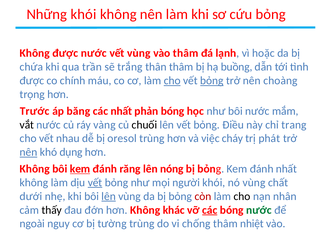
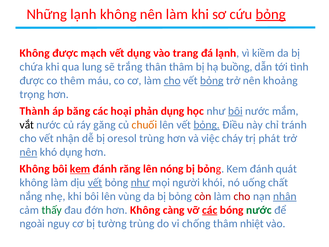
Những khói: khói -> lạnh (83, 14)
bỏng underline: none -> present (271, 14)
được nước: nước -> mạch (94, 53)
vết vùng: vùng -> dụng (139, 53)
vào thâm: thâm -> trang (186, 53)
hoặc: hoặc -> kiềm (263, 53)
trần: trần -> lung (92, 67)
chính: chính -> thêm (73, 81)
choàng: choàng -> khoảng (280, 81)
Trước: Trước -> Thành (35, 111)
các nhất: nhất -> hoại (121, 111)
phản bóng: bóng -> dụng (173, 111)
bôi underline: none -> present (235, 111)
vàng: vàng -> găng (105, 125)
chuối colour: black -> orange (144, 125)
bỏng underline: none -> present (207, 125)
trang: trang -> tránh (294, 125)
nhau: nhau -> nhận (68, 138)
đánh nhất: nhất -> quát (286, 169)
như underline: none -> present (140, 182)
nó vùng: vùng -> uống (254, 182)
dưới: dưới -> nắng (31, 196)
lên underline: present -> none (109, 196)
cho colour: black -> red (242, 196)
nhân underline: none -> present (285, 196)
thấy colour: black -> green (52, 210)
khác: khác -> càng (174, 210)
